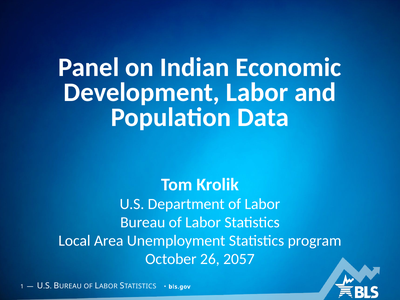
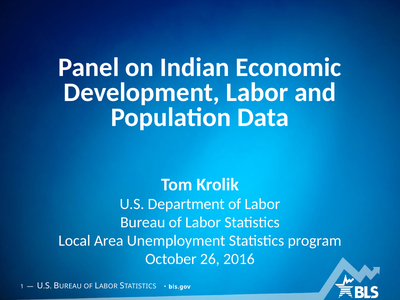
2057: 2057 -> 2016 (239, 259)
